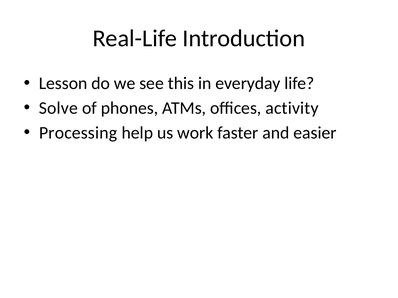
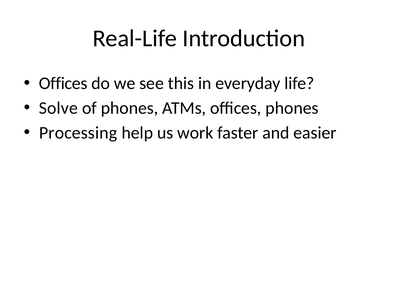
Lesson: Lesson -> Offices (63, 83)
offices activity: activity -> phones (292, 108)
